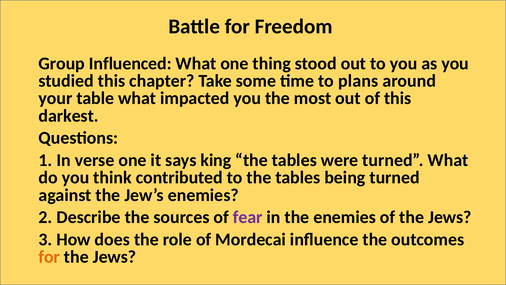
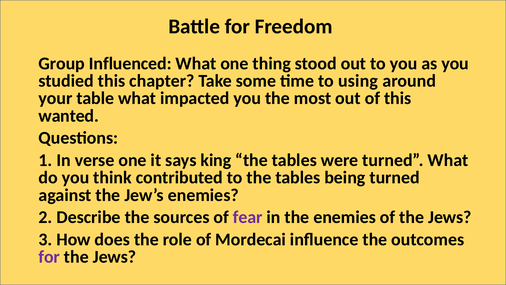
plans: plans -> using (358, 81)
darkest: darkest -> wanted (69, 116)
for colour: orange -> purple (49, 257)
